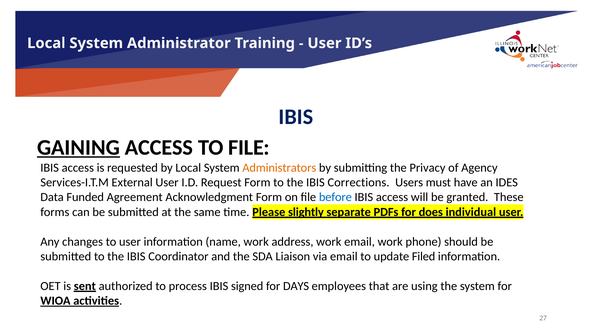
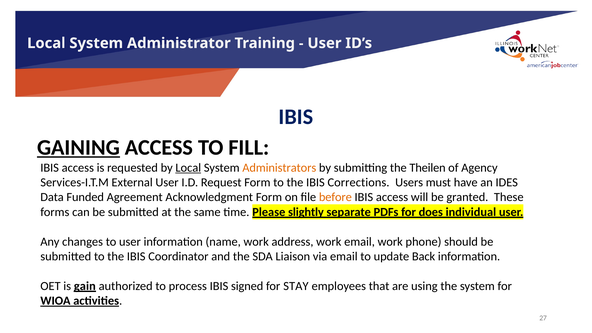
TO FILE: FILE -> FILL (249, 148)
Local underline: none -> present (188, 168)
Privacy: Privacy -> Theilen (428, 168)
before colour: blue -> orange (335, 197)
Filed: Filed -> Back (424, 256)
sent: sent -> gain (85, 286)
DAYS: DAYS -> STAY (296, 286)
